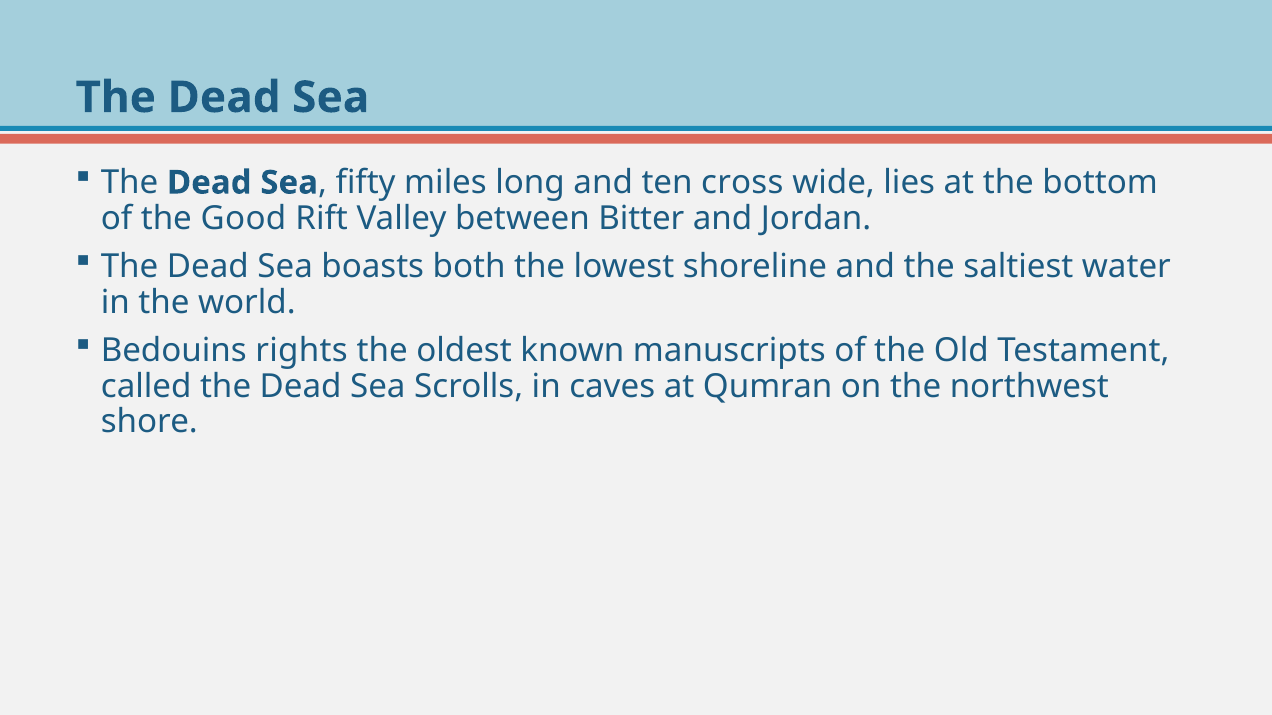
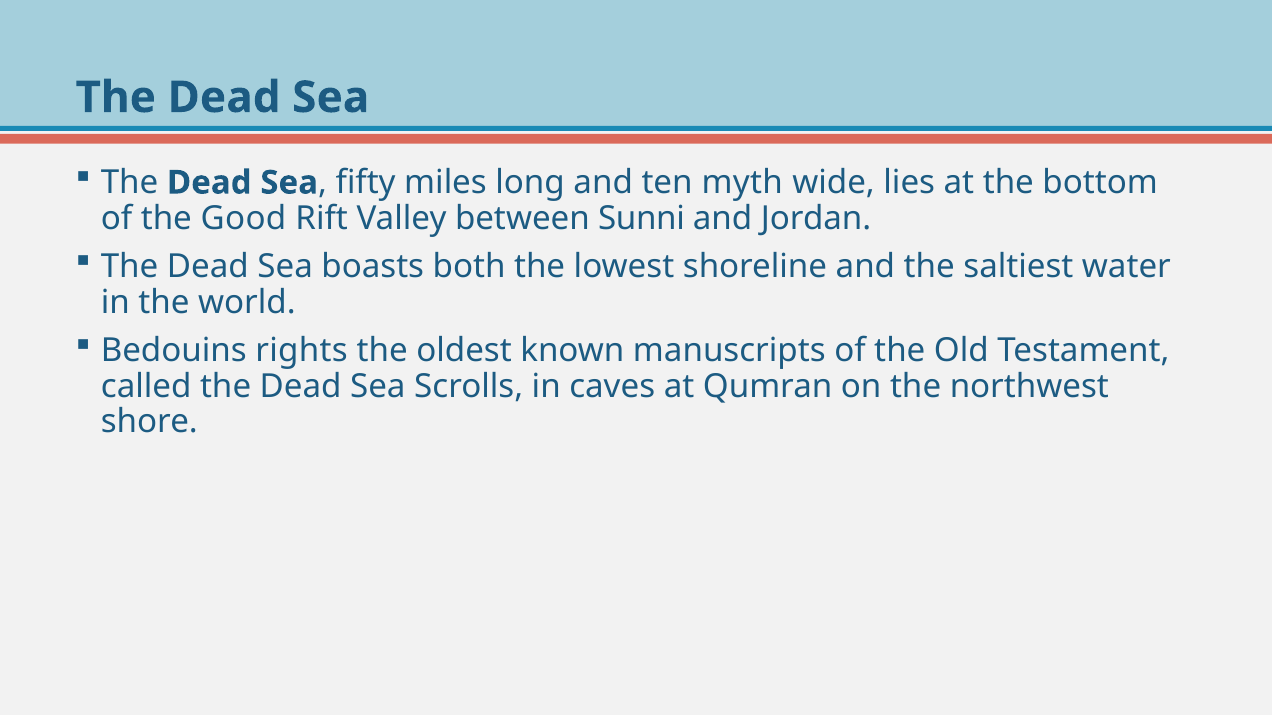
cross: cross -> myth (742, 183)
Bitter: Bitter -> Sunni (641, 219)
